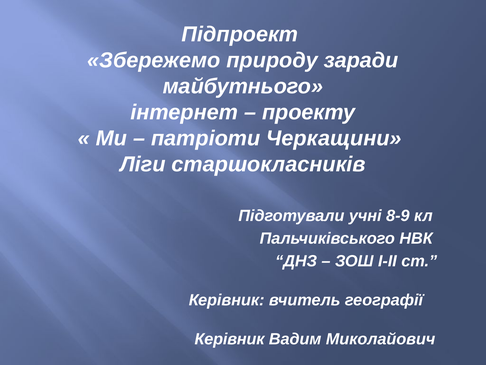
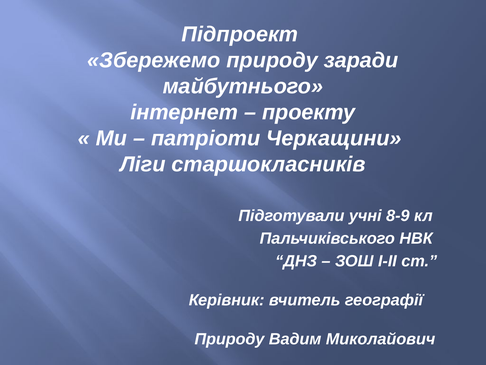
Керівник: Керівник -> Природу (229, 339)
